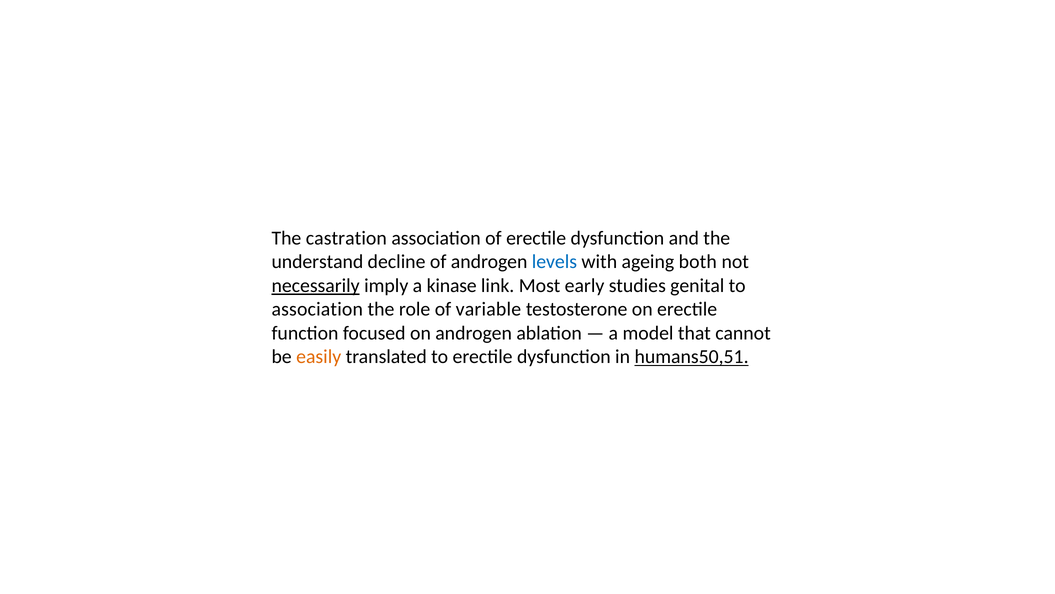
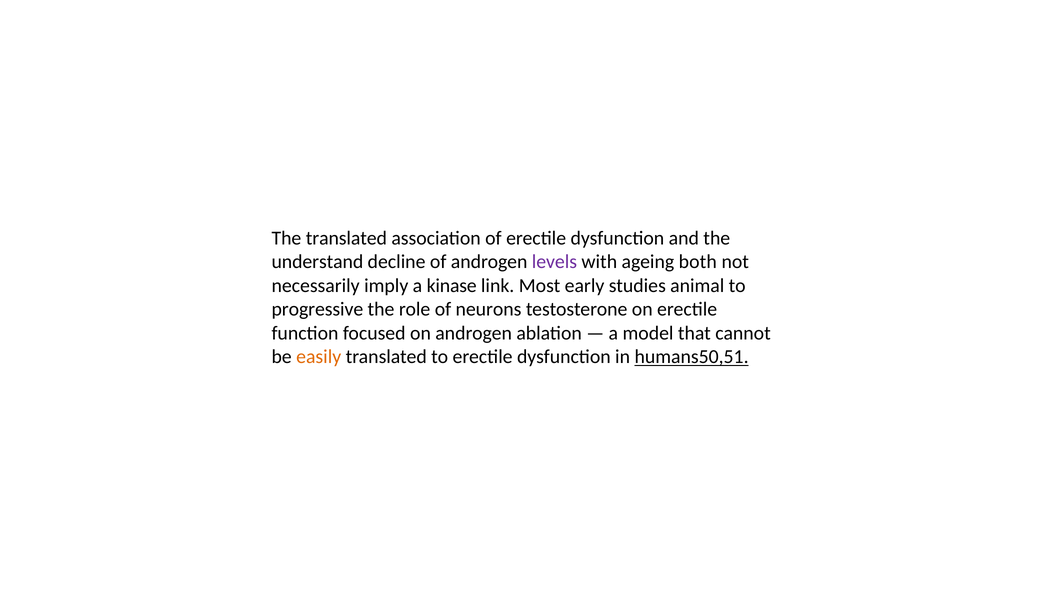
The castration: castration -> translated (346, 238)
levels colour: blue -> purple (554, 262)
necessarily underline: present -> none (316, 285)
genital: genital -> animal (697, 285)
association: association -> progressive (317, 309)
variable: variable -> neurons (488, 309)
